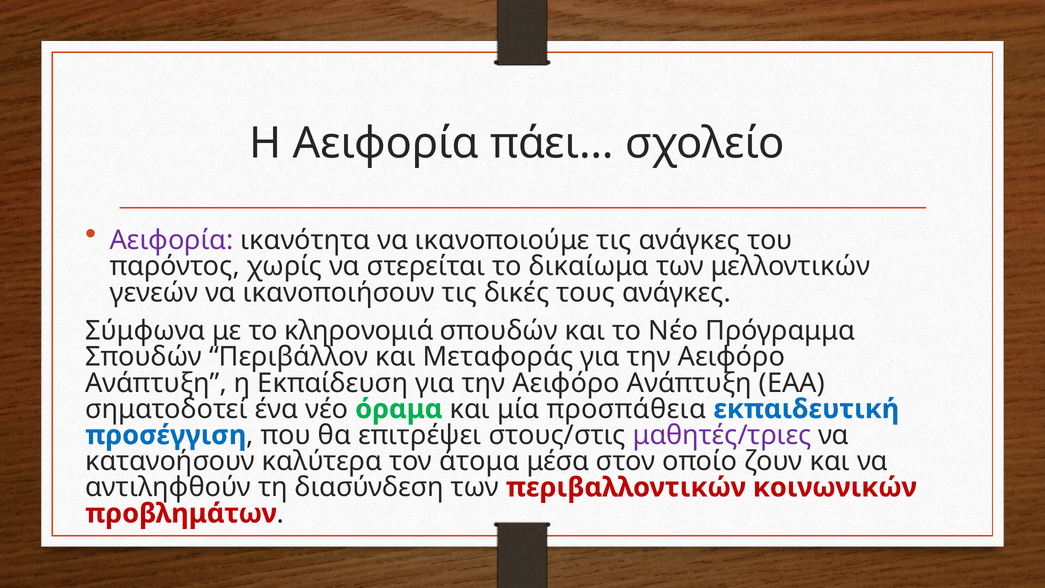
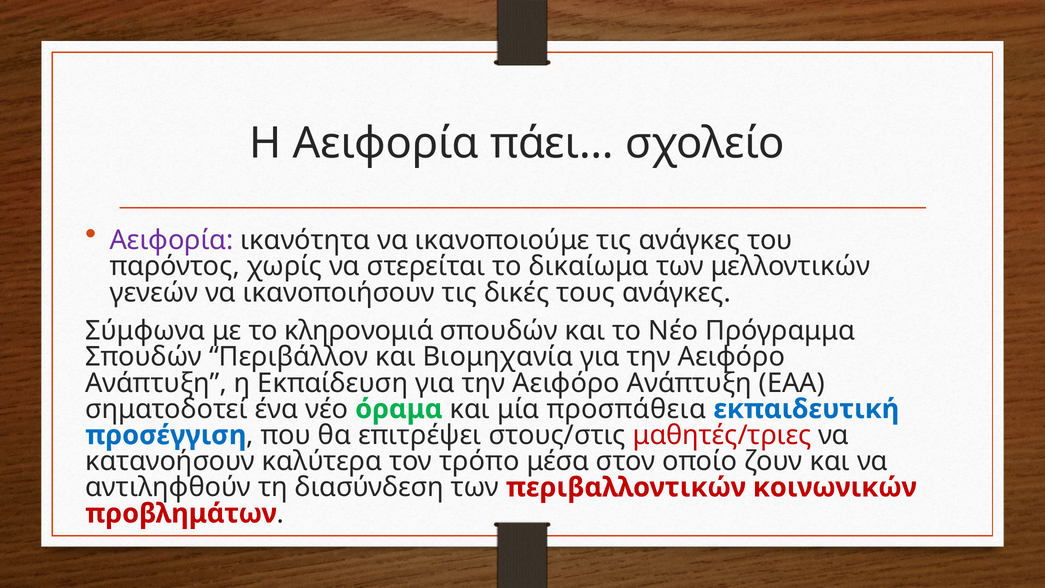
Μεταφοράς: Μεταφοράς -> Βιομηχανία (498, 357)
μαθητές/τριες colour: purple -> red (722, 435)
άτομα: άτομα -> τρόπο (479, 461)
